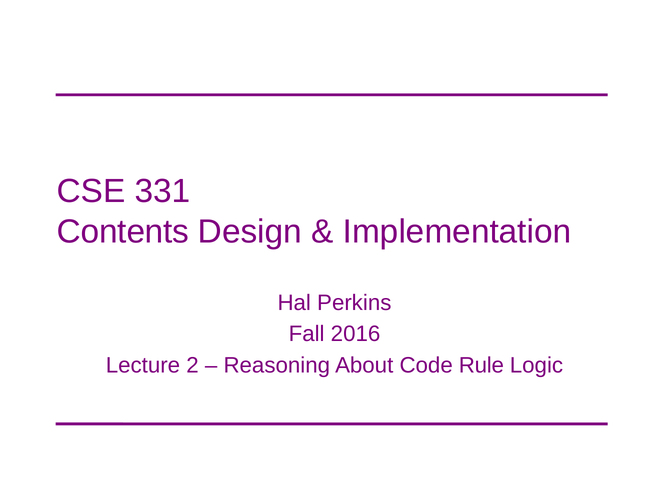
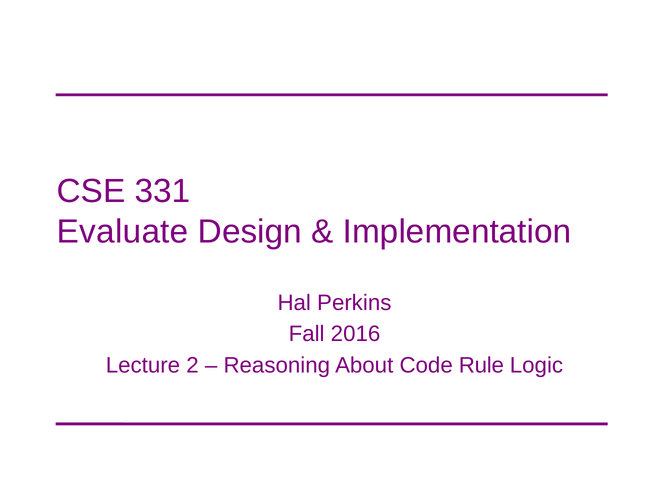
Contents: Contents -> Evaluate (123, 231)
